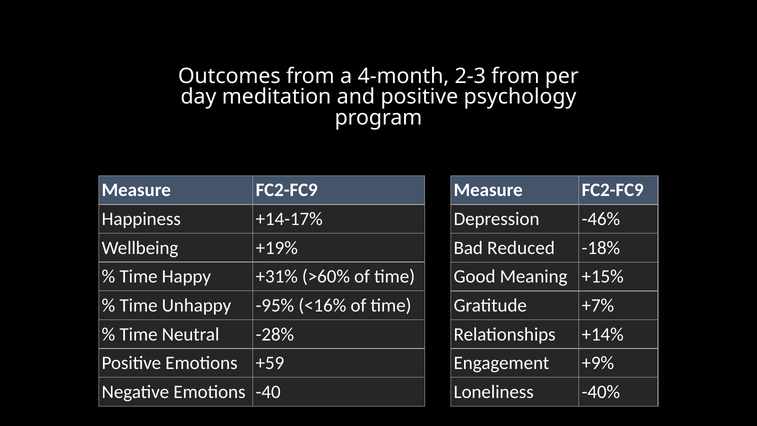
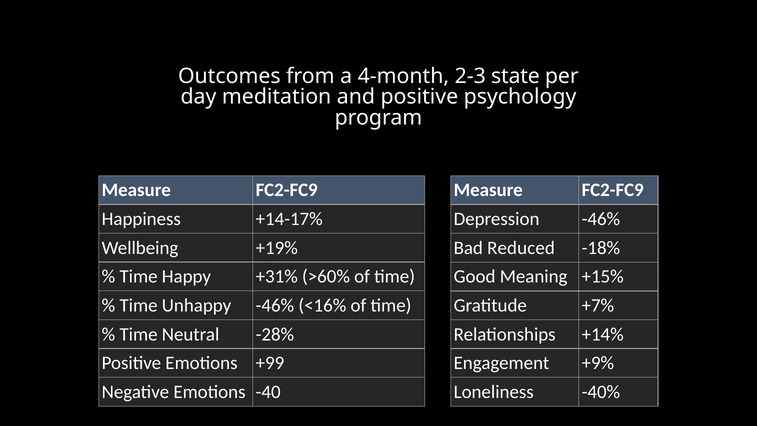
2-3 from: from -> state (515, 76)
Unhappy -95%: -95% -> -46% (275, 305)
+59: +59 -> +99 (270, 363)
